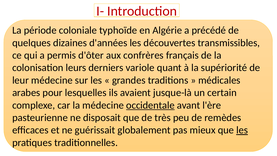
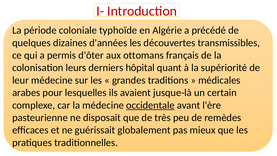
confrères: confrères -> ottomans (144, 55)
variole: variole -> hôpital (140, 68)
les underline: present -> none (242, 130)
